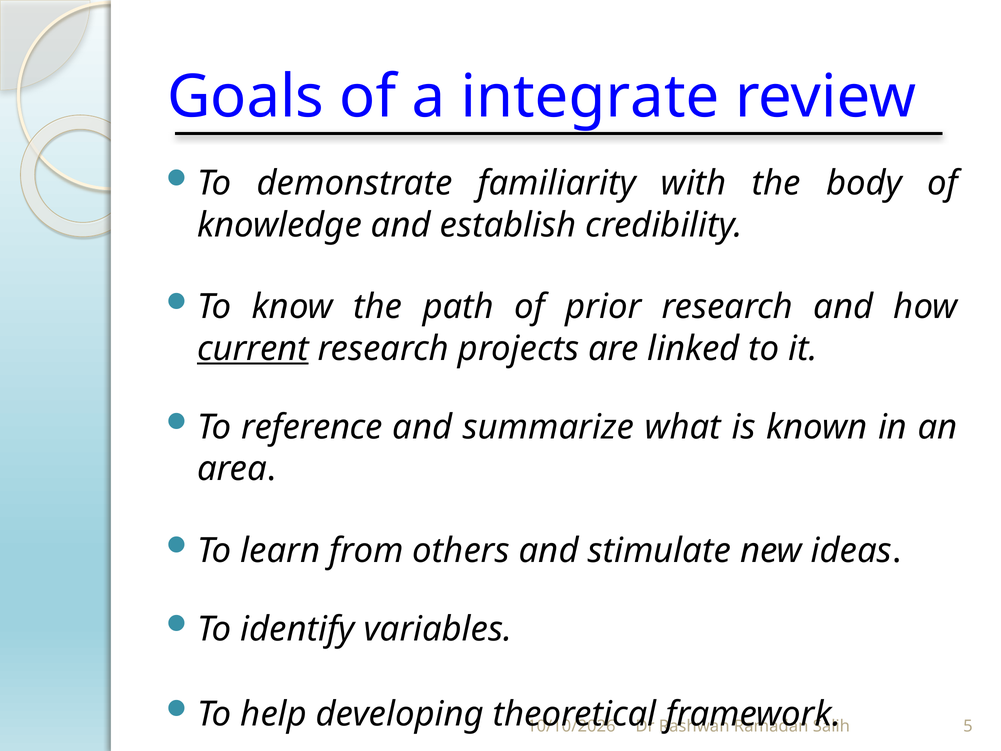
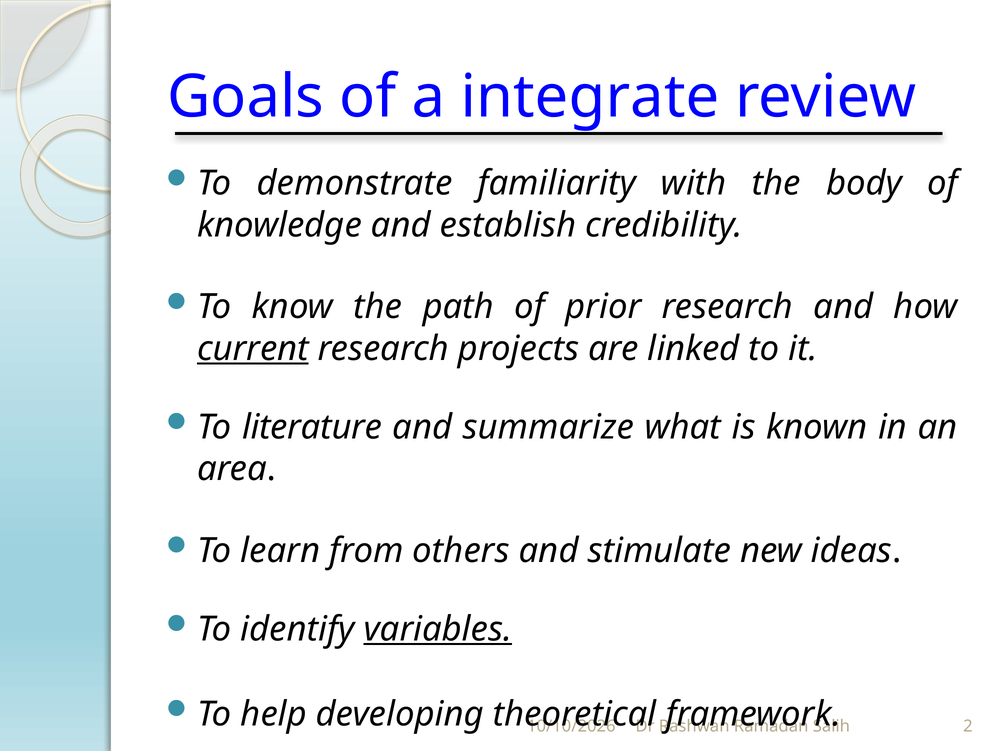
reference: reference -> literature (312, 427)
variables underline: none -> present (438, 629)
5: 5 -> 2 (968, 726)
